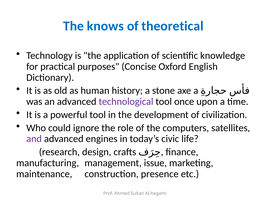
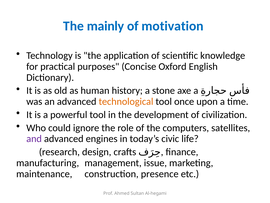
knows: knows -> mainly (106, 26)
theoretical: theoretical -> motivation (173, 26)
technological colour: purple -> orange (126, 101)
